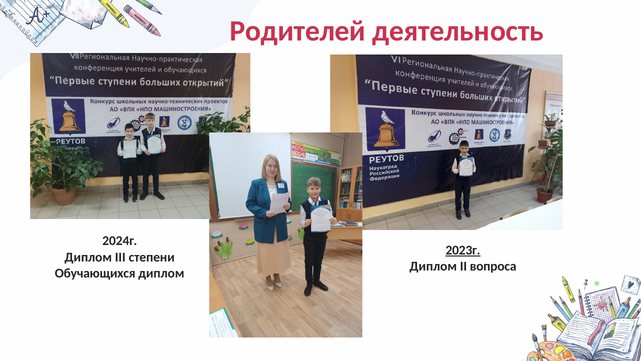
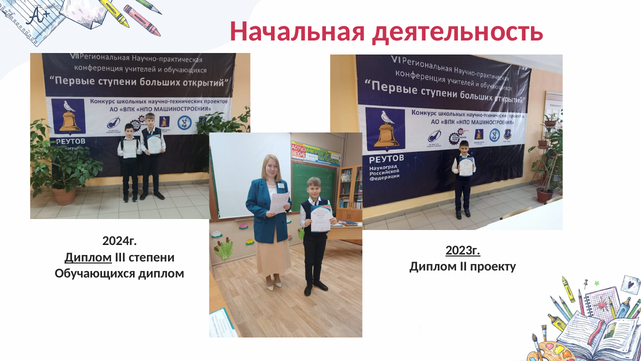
Родителей: Родителей -> Начальная (298, 31)
Диплом underline: none -> present (88, 257)
вопроса: вопроса -> проекту (493, 266)
